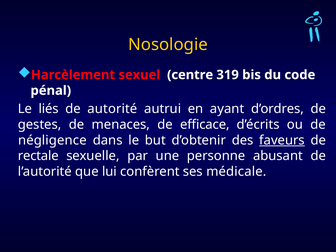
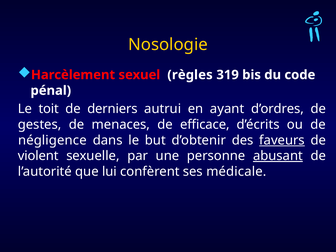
centre: centre -> règles (190, 75)
liés: liés -> toit (49, 109)
autorité: autorité -> derniers (113, 109)
rectale: rectale -> violent (38, 156)
abusant underline: none -> present (278, 156)
